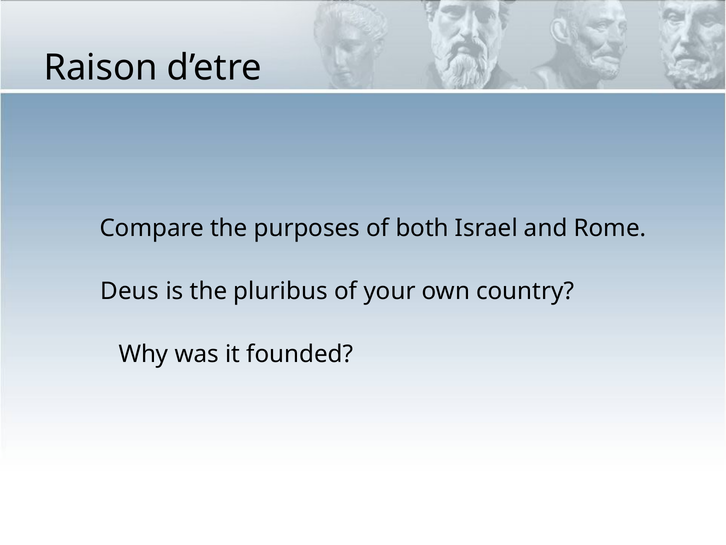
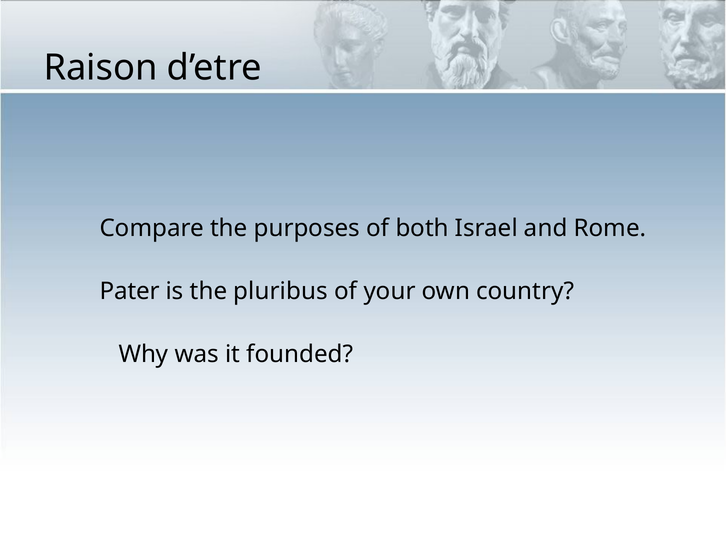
Deus: Deus -> Pater (130, 291)
